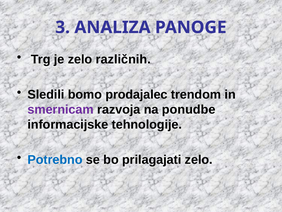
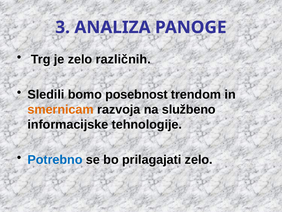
prodajalec: prodajalec -> posebnost (137, 94)
smernicam colour: purple -> orange (61, 109)
ponudbe: ponudbe -> službeno (189, 109)
